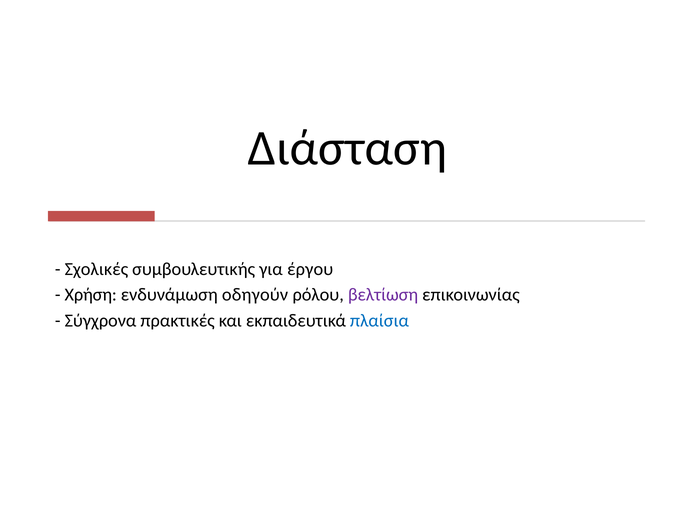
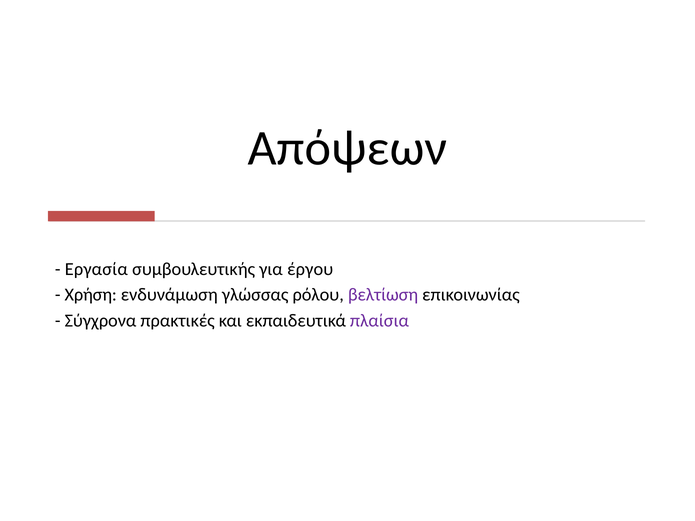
Διάσταση: Διάσταση -> Απόψεων (347, 148)
Σχολικές: Σχολικές -> Εργασία (96, 269)
οδηγούν: οδηγούν -> γλώσσας (255, 295)
πλαίσια colour: blue -> purple (379, 321)
